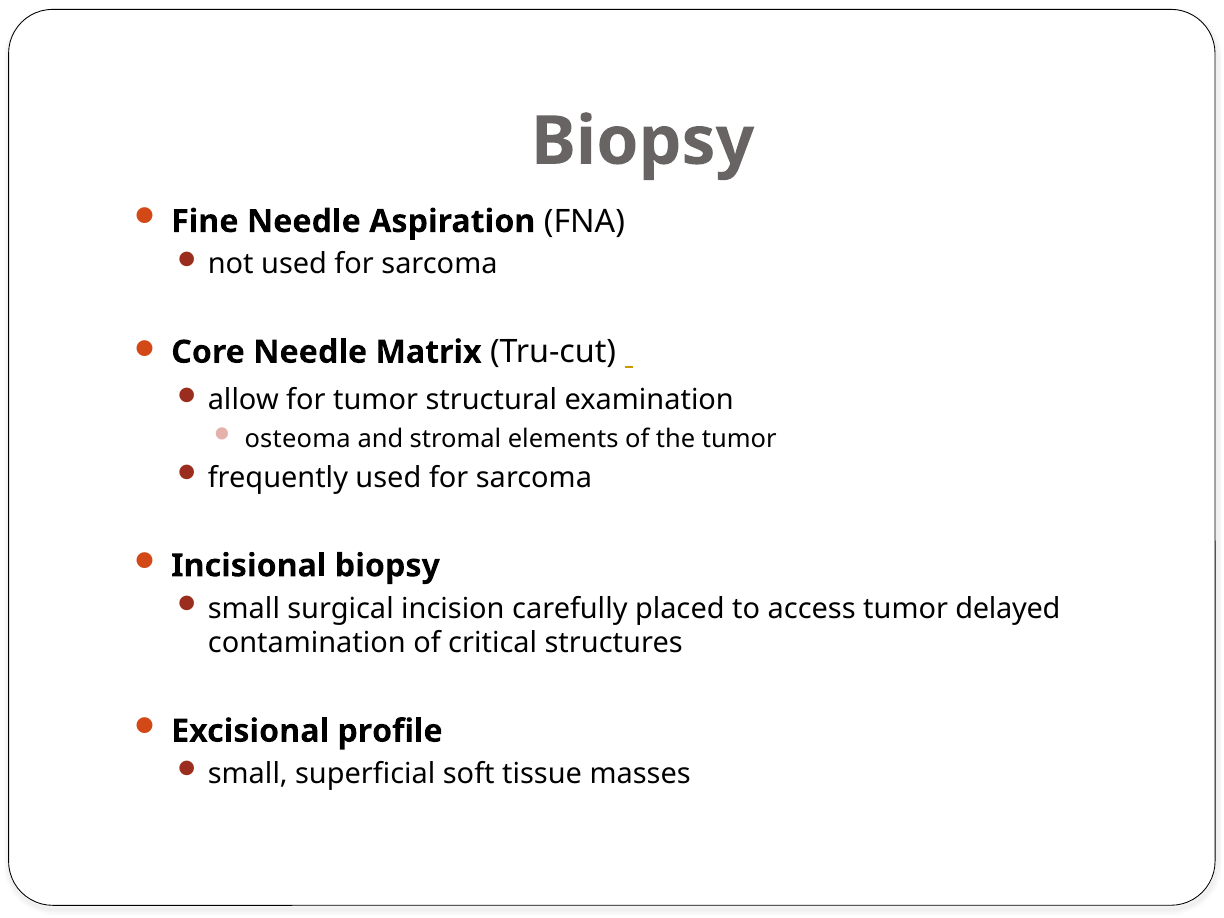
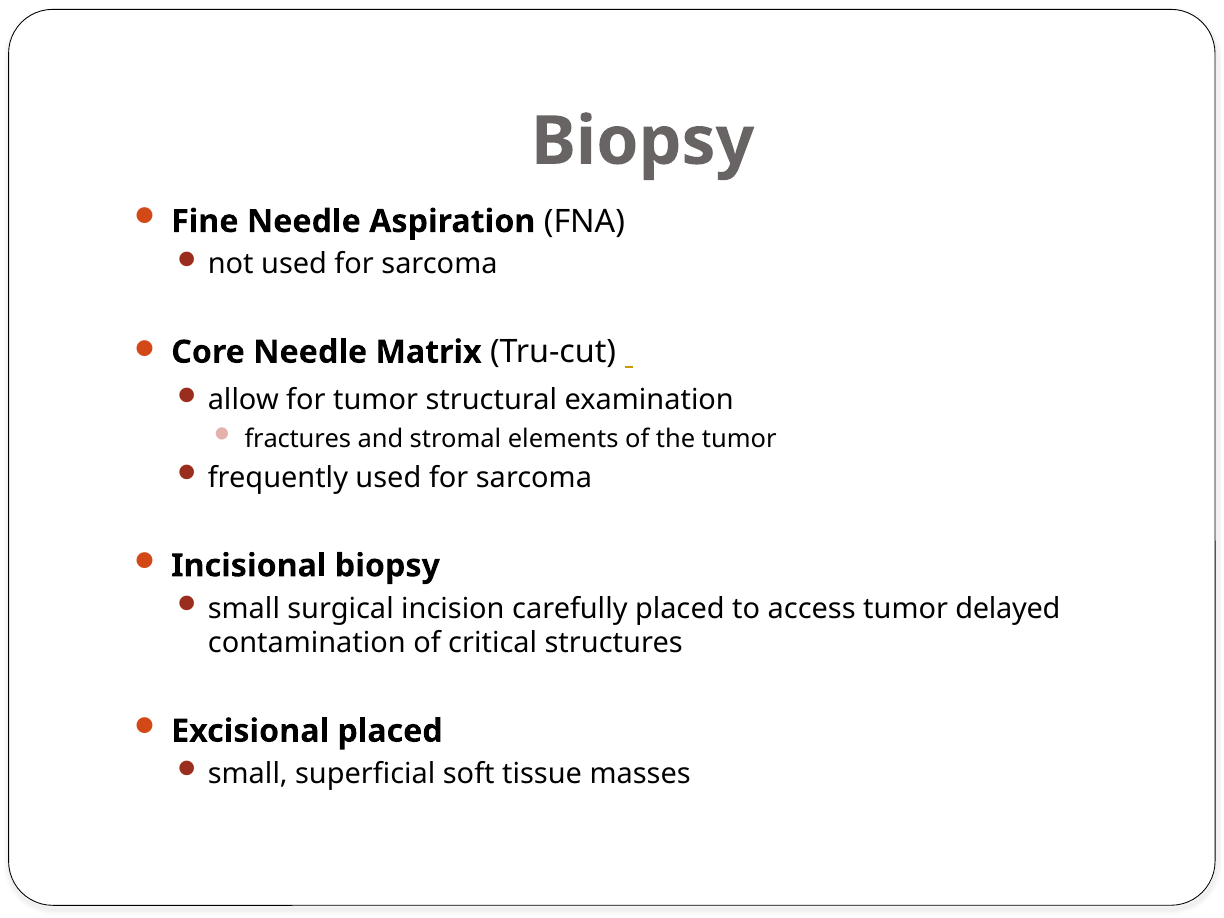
osteoma: osteoma -> fractures (298, 439)
Excisional profile: profile -> placed (390, 731)
